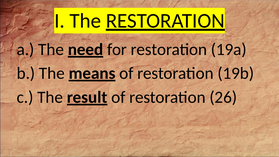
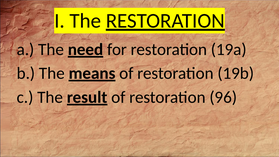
26: 26 -> 96 (223, 97)
